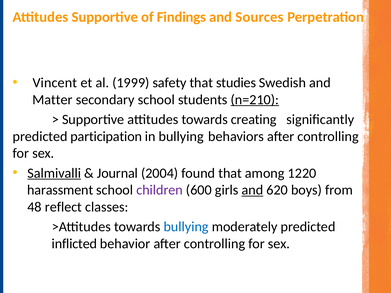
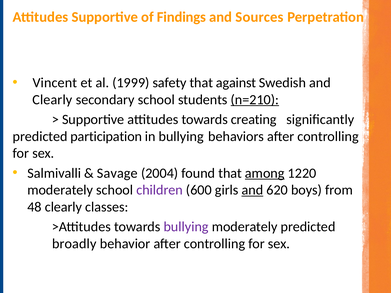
studies: studies -> against (236, 83)
Matter: Matter -> Clearly (52, 100)
Salmivalli underline: present -> none (54, 173)
Journal: Journal -> Savage (117, 173)
among underline: none -> present (265, 173)
harassment: harassment -> moderately (60, 190)
48 reflect: reflect -> clearly (63, 207)
bullying colour: blue -> purple (186, 227)
inflicted: inflicted -> broadly (74, 244)
